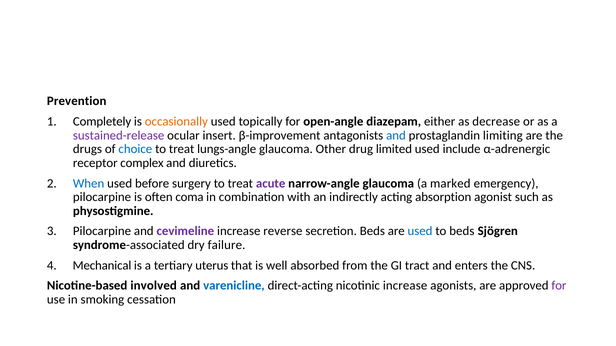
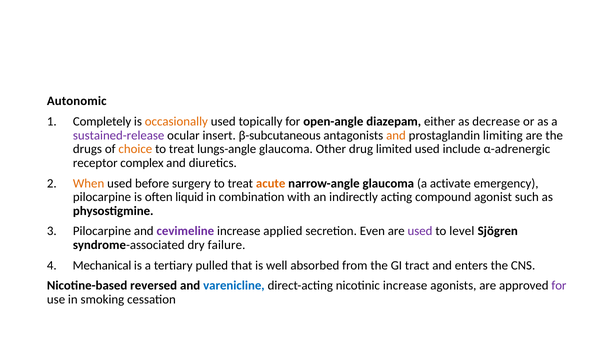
Prevention: Prevention -> Autonomic (77, 101)
β-improvement: β-improvement -> β-subcutaneous (280, 136)
and colour: blue -> orange (396, 136)
choice colour: blue -> orange (135, 149)
When colour: blue -> orange (89, 184)
acute colour: purple -> orange (271, 184)
marked: marked -> activate (450, 184)
coma: coma -> liquid (190, 197)
absorption: absorption -> compound (443, 197)
reverse: reverse -> applied (283, 232)
secretion Beds: Beds -> Even (372, 232)
used colour: blue -> purple (420, 232)
to beds: beds -> level (462, 232)
uterus: uterus -> pulled (212, 266)
involved: involved -> reversed (154, 286)
